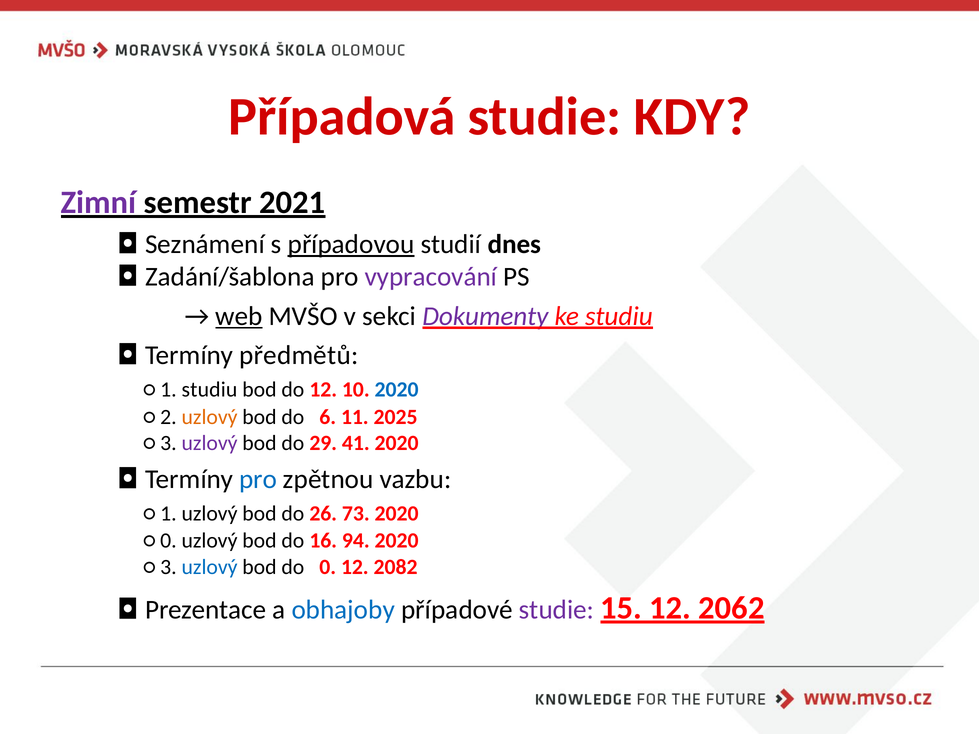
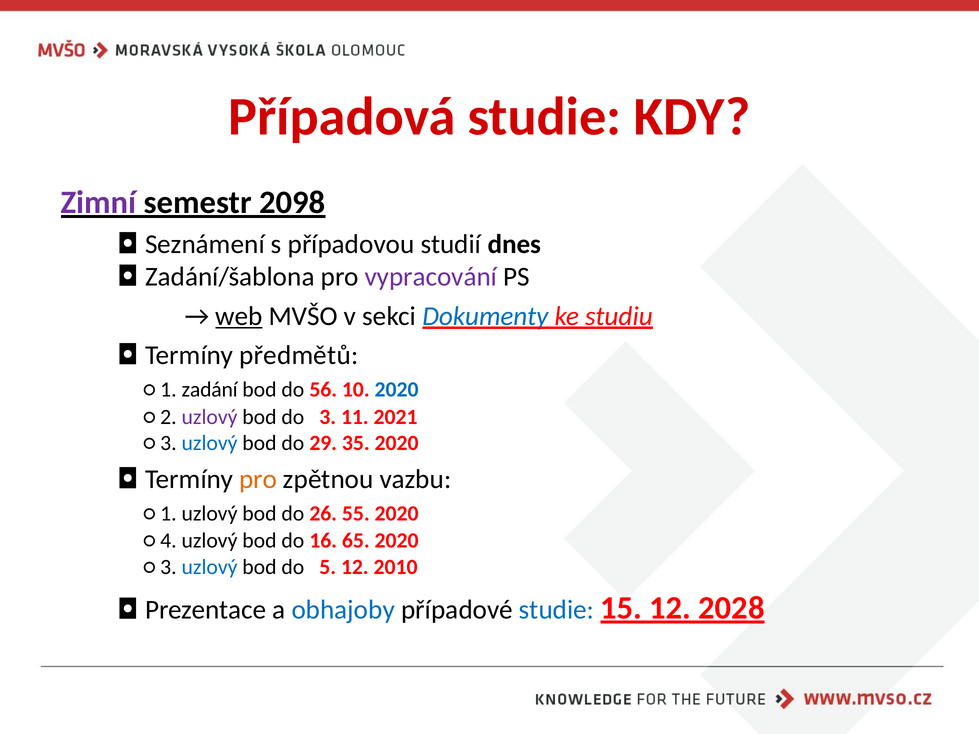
2021: 2021 -> 2098 (292, 202)
případovou underline: present -> none (351, 244)
Dokumenty colour: purple -> blue (485, 316)
1 studiu: studiu -> zadání (210, 390)
do 12: 12 -> 56 (323, 390)
uzlový colour: orange -> purple (210, 417)
do 6: 6 -> 3 (328, 417)
2025: 2025 -> 2021 (396, 417)
uzlový colour: purple -> blue (210, 443)
41: 41 -> 35 (356, 443)
pro colour: blue -> orange (258, 479)
73: 73 -> 55 (356, 514)
0: 0 -> 4 (168, 541)
94: 94 -> 65 (356, 541)
do 0: 0 -> 5 (328, 567)
2082: 2082 -> 2010 (396, 567)
studie colour: purple -> blue (556, 610)
2062: 2062 -> 2028 (731, 608)
